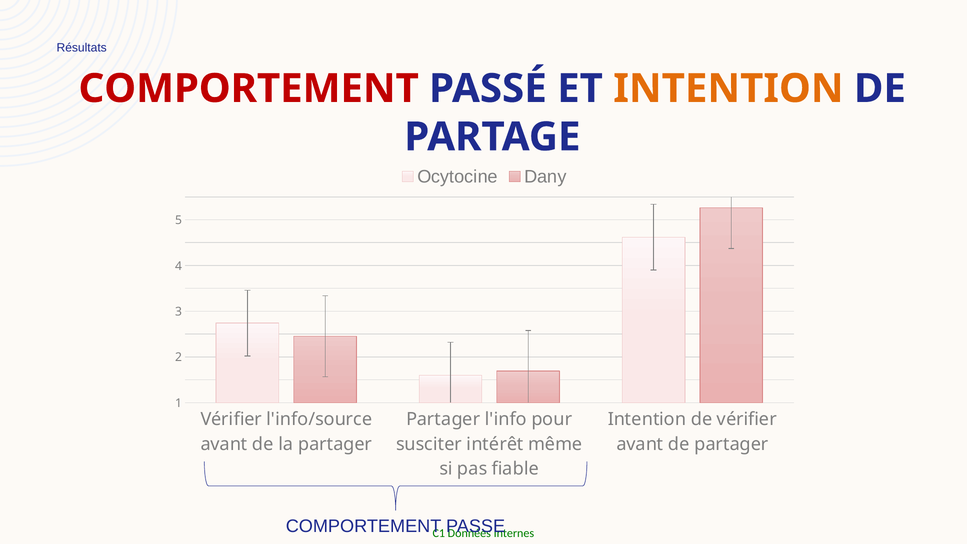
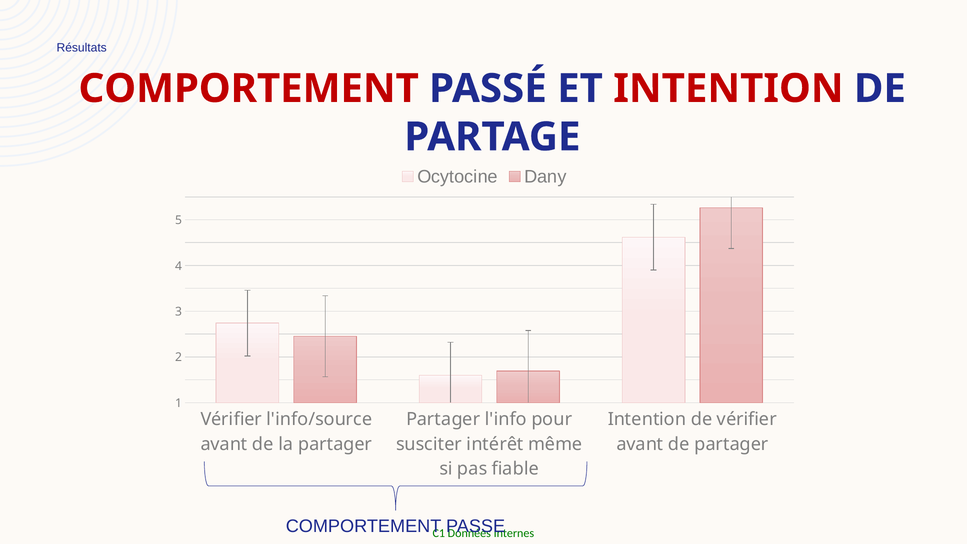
INTENTION colour: orange -> red (728, 89)
